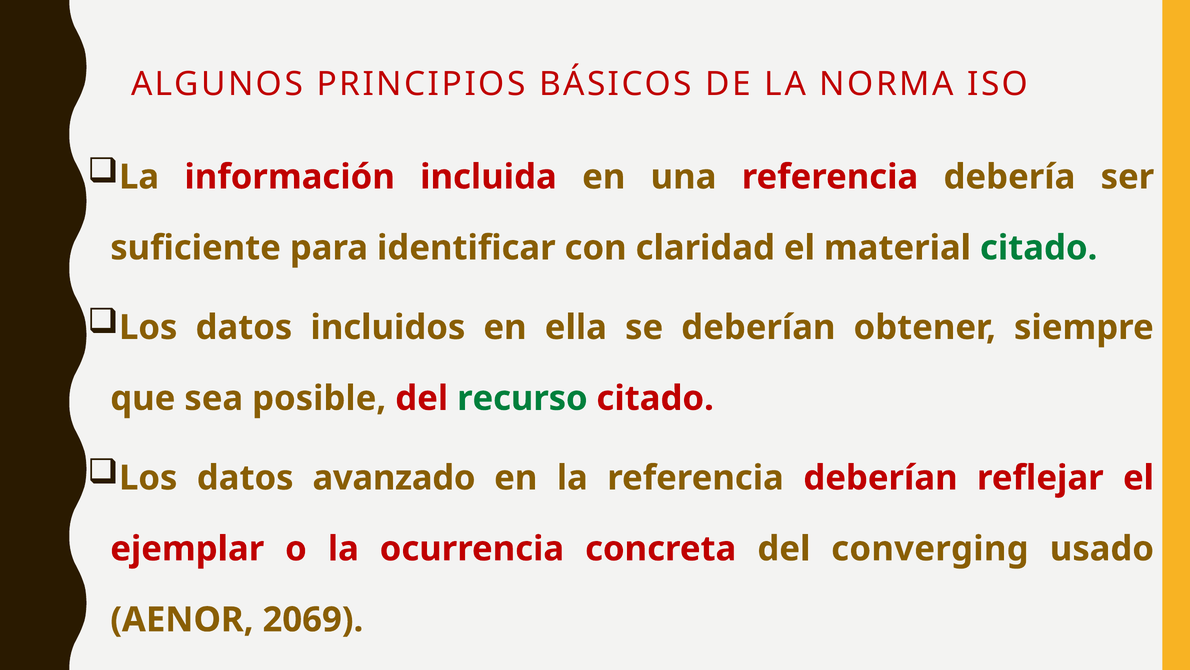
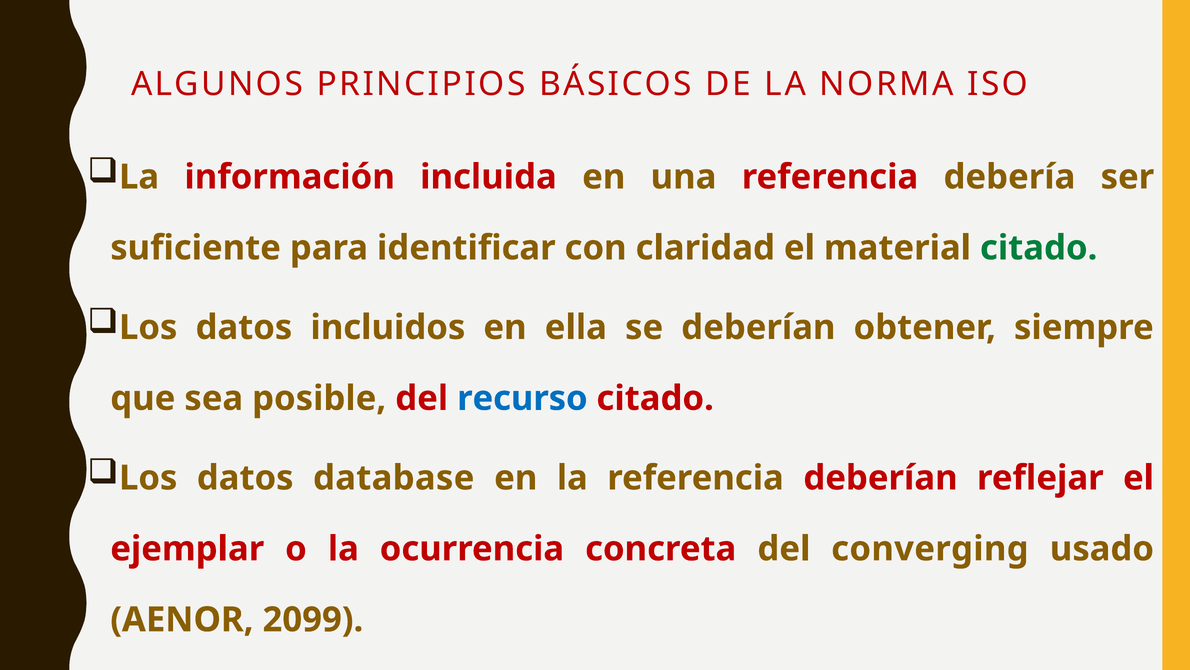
recurso colour: green -> blue (522, 398)
avanzado: avanzado -> database (394, 478)
2069: 2069 -> 2099 (313, 619)
